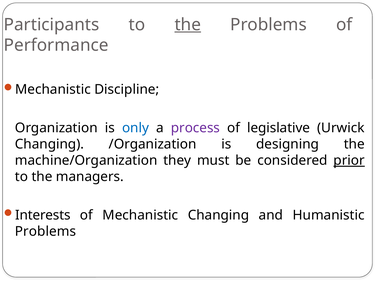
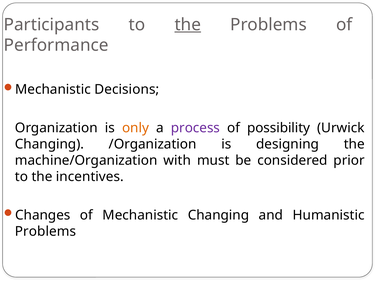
Discipline: Discipline -> Decisions (127, 90)
only colour: blue -> orange (135, 128)
legislative: legislative -> possibility (279, 128)
they: they -> with (177, 161)
prior underline: present -> none (349, 161)
managers: managers -> incentives (90, 177)
Interests: Interests -> Changes (43, 215)
